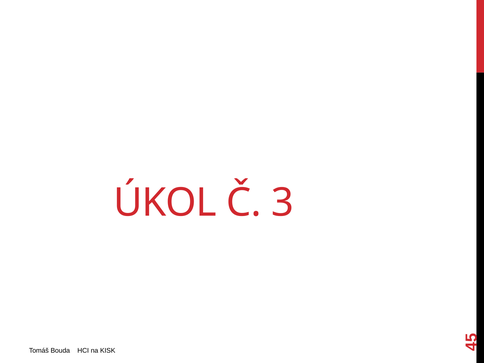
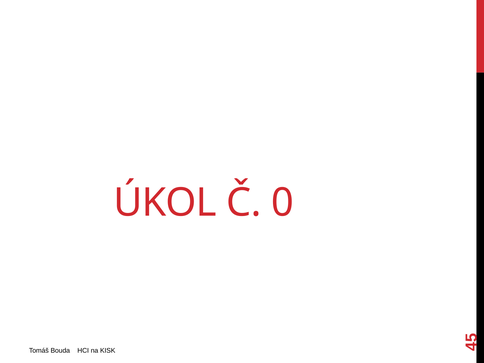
3: 3 -> 0 (282, 203)
